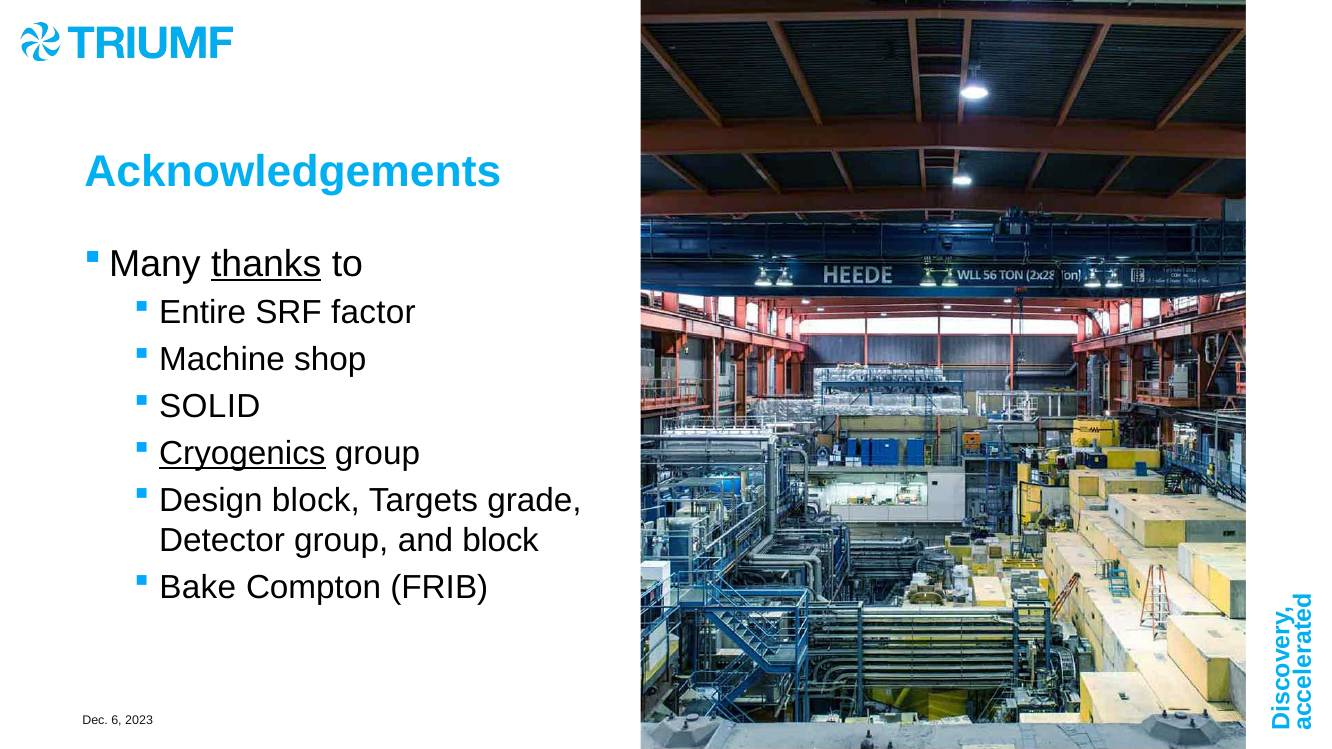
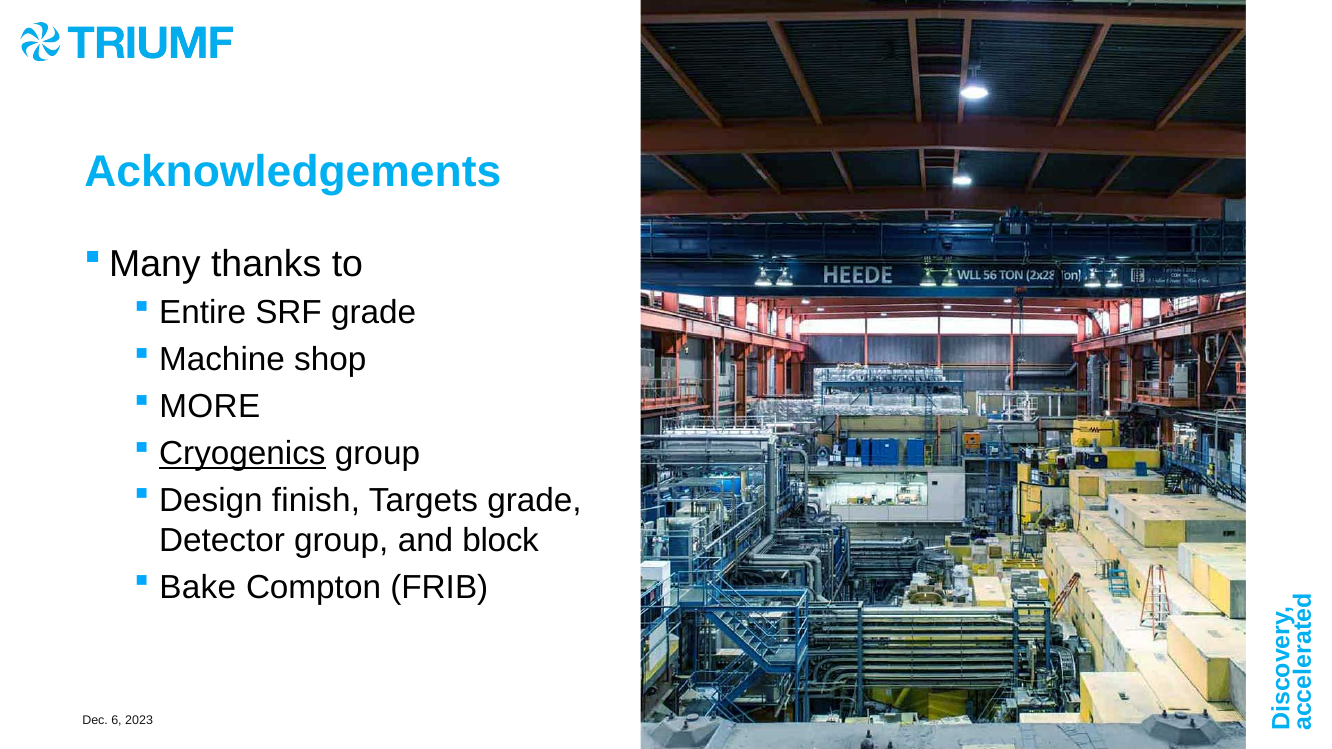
thanks underline: present -> none (266, 264)
SRF factor: factor -> grade (374, 313)
SOLID: SOLID -> MORE (210, 407)
Design block: block -> finish (316, 500)
